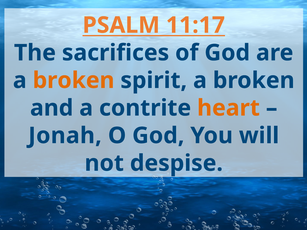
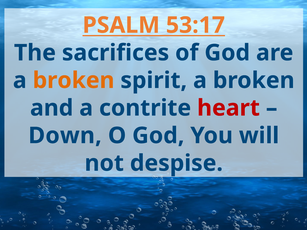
11:17: 11:17 -> 53:17 (195, 25)
heart colour: orange -> red (228, 108)
Jonah: Jonah -> Down (65, 136)
